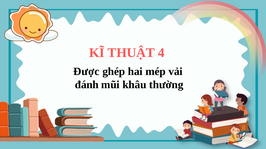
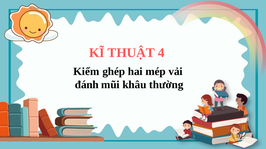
Được: Được -> Kiểm (86, 72)
